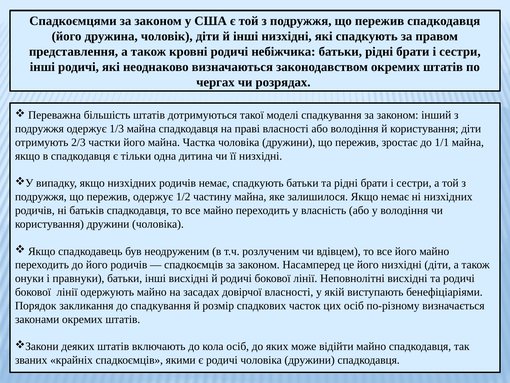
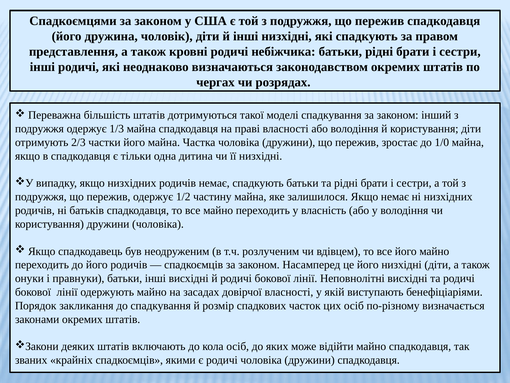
1/1: 1/1 -> 1/0 (442, 142)
